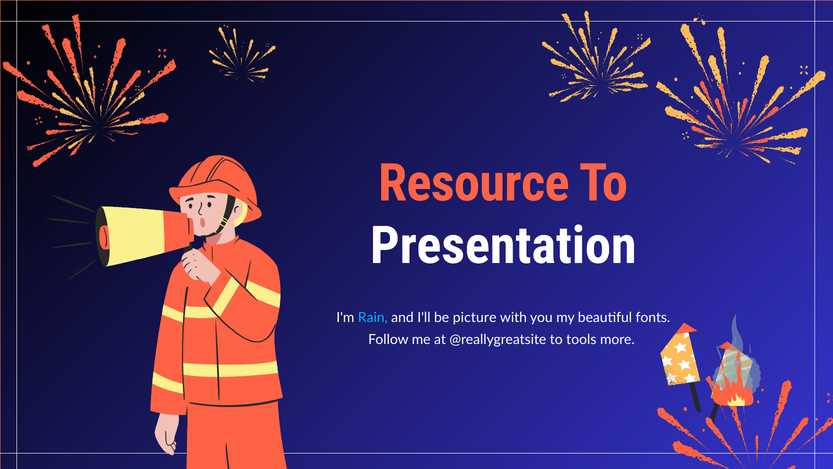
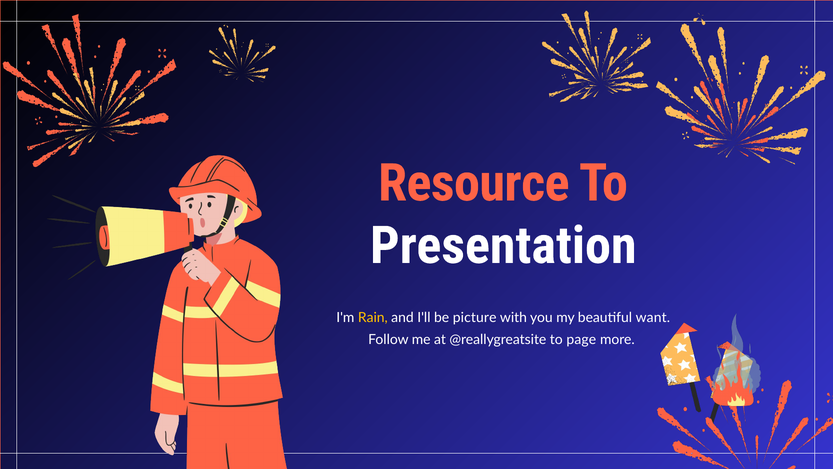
Rain colour: light blue -> yellow (373, 317)
fonts: fonts -> want (653, 317)
tools: tools -> page (581, 339)
